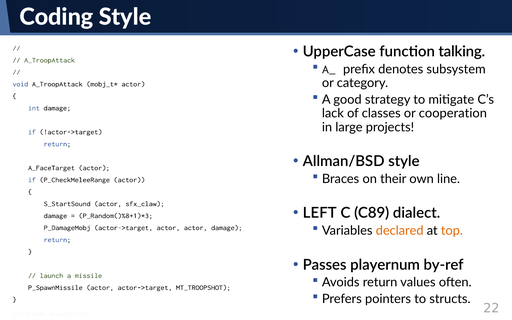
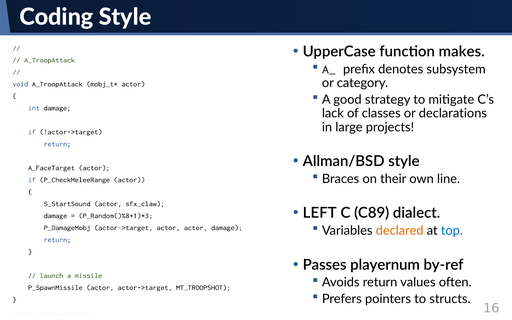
talking: talking -> makes (462, 51)
cooperation: cooperation -> declarations (453, 113)
top colour: orange -> blue (452, 231)
22: 22 -> 16 (491, 308)
